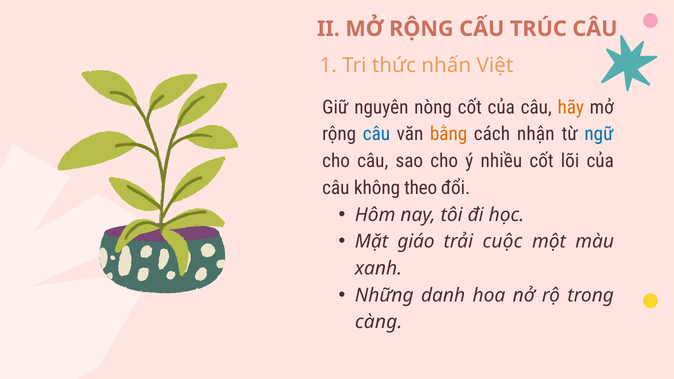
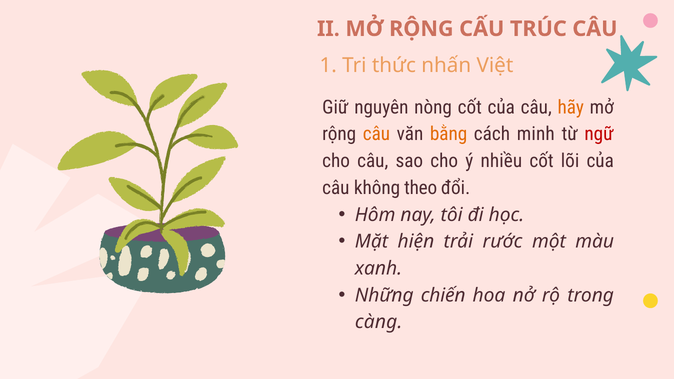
câu colour: blue -> orange (376, 134)
nhận: nhận -> minh (536, 134)
ngữ colour: blue -> red (599, 134)
giáo: giáo -> hiện (416, 242)
cuộc: cuộc -> rước (502, 242)
danh: danh -> chiến (443, 295)
